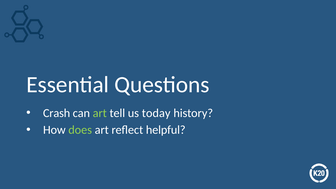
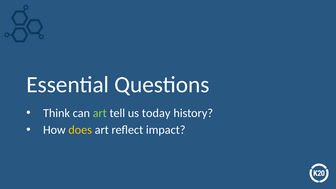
Crash: Crash -> Think (57, 113)
does colour: light green -> yellow (80, 130)
helpful: helpful -> impact (166, 130)
